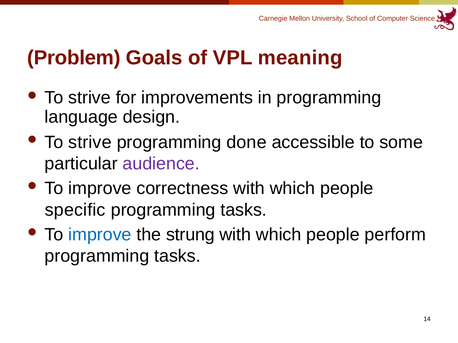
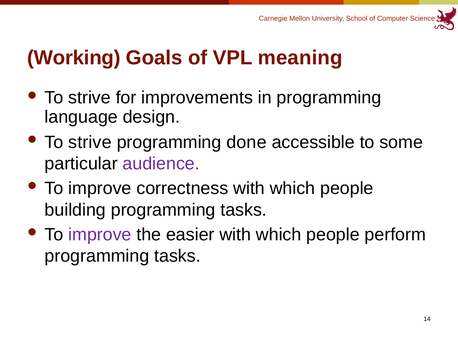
Problem: Problem -> Working (74, 58)
specific: specific -> building (75, 210)
improve colour: blue -> purple (100, 235)
strung: strung -> easier (190, 235)
